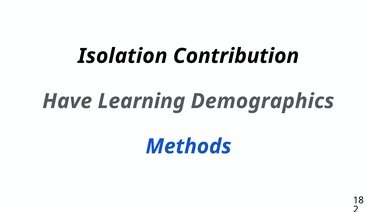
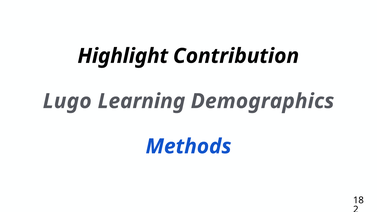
Isolation: Isolation -> Highlight (123, 56)
Have: Have -> Lugo (67, 101)
